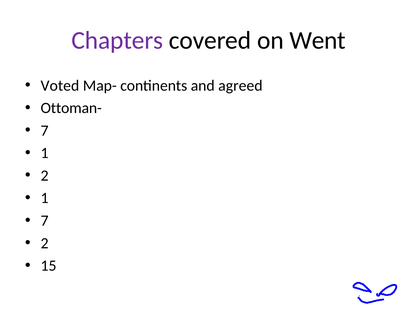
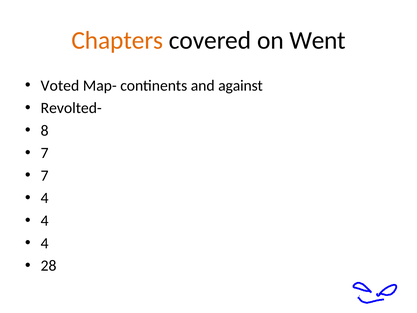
Chapters colour: purple -> orange (117, 40)
agreed: agreed -> against (241, 86)
Ottoman-: Ottoman- -> Revolted- (71, 108)
7: 7 -> 8 (45, 131)
1: 1 -> 7 (45, 153)
2: 2 -> 7 (45, 176)
1: 1 -> 4 (45, 198)
7: 7 -> 4 (45, 220)
2: 2 -> 4 (45, 243)
15: 15 -> 28 (49, 265)
